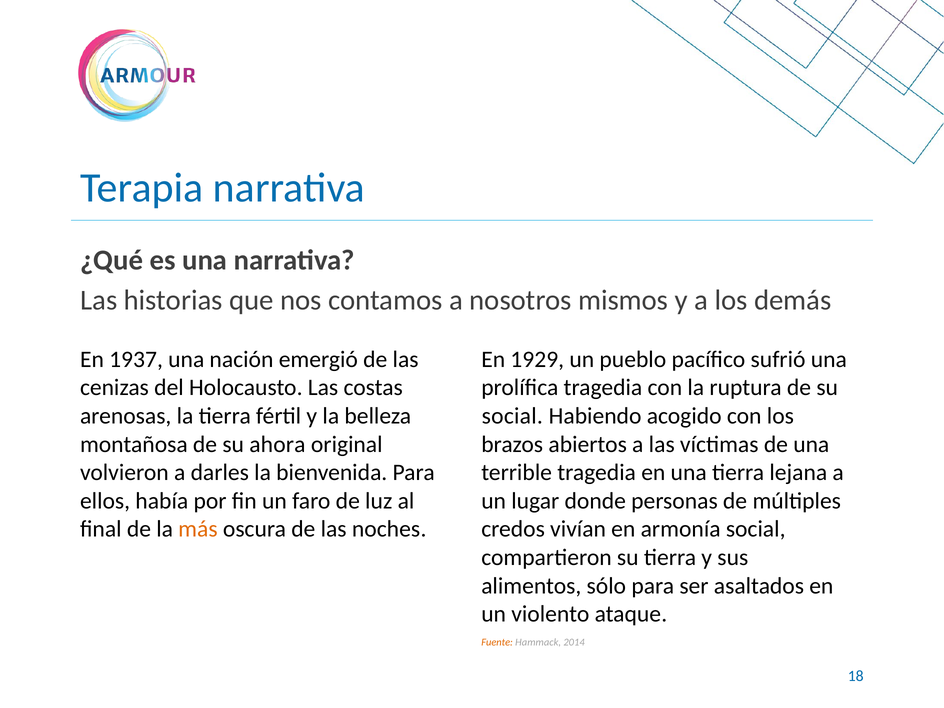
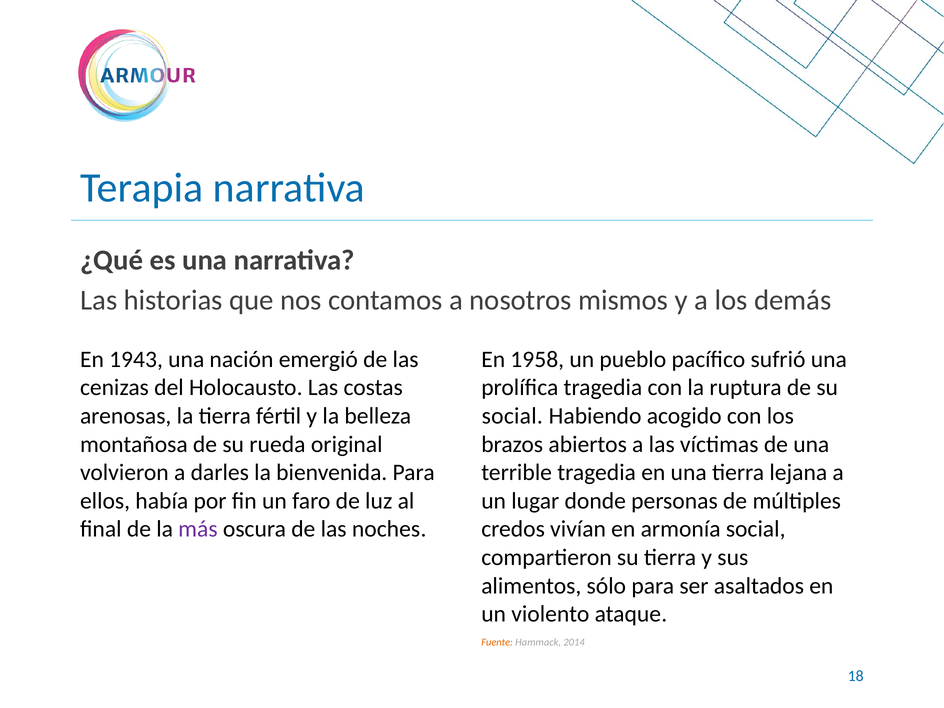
1937: 1937 -> 1943 (136, 359)
1929: 1929 -> 1958 (537, 359)
ahora: ahora -> rueda (277, 444)
más colour: orange -> purple (198, 529)
